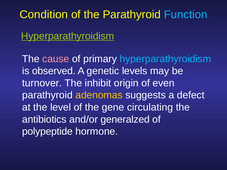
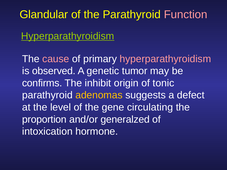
Condition: Condition -> Glandular (44, 15)
Function colour: light blue -> pink (186, 15)
hyperparathyroidism colour: light blue -> pink (165, 59)
levels: levels -> tumor (135, 71)
turnover: turnover -> confirms (42, 83)
even: even -> tonic (164, 83)
antibiotics: antibiotics -> proportion (44, 120)
polypeptide: polypeptide -> intoxication (47, 132)
